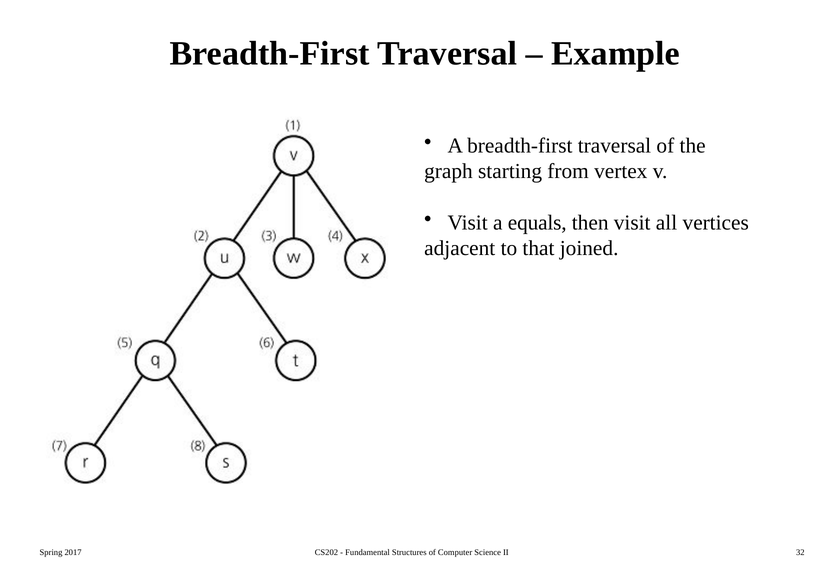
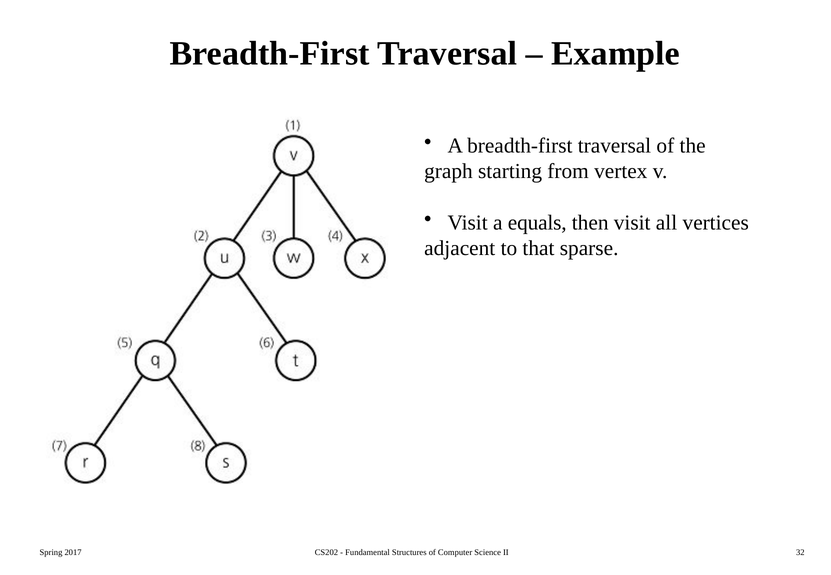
joined: joined -> sparse (589, 248)
